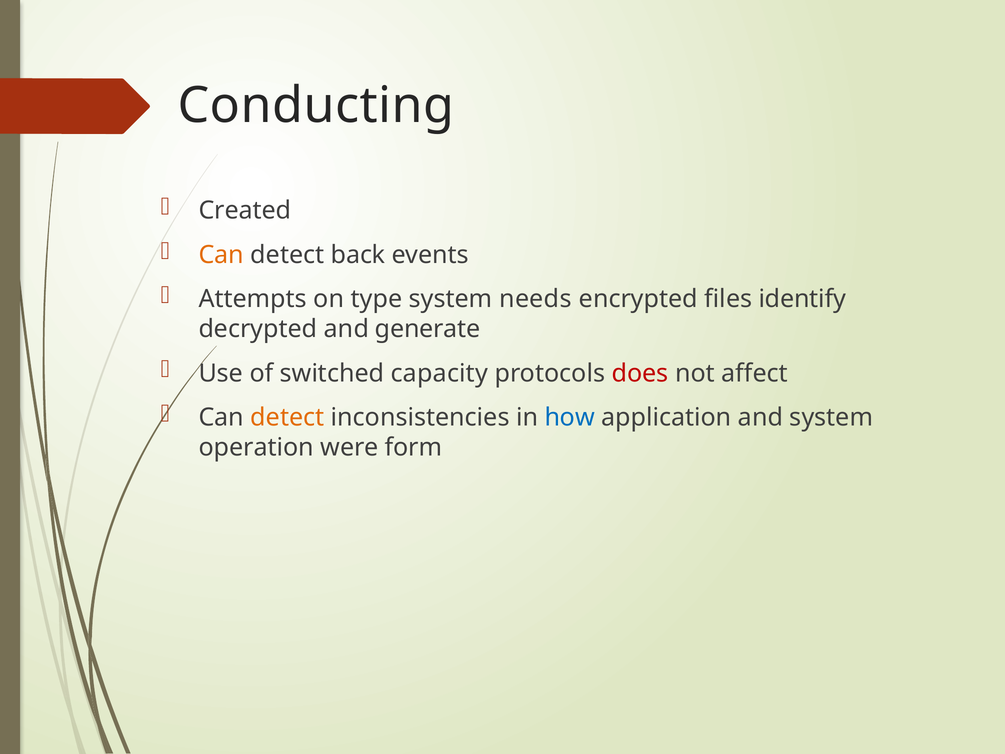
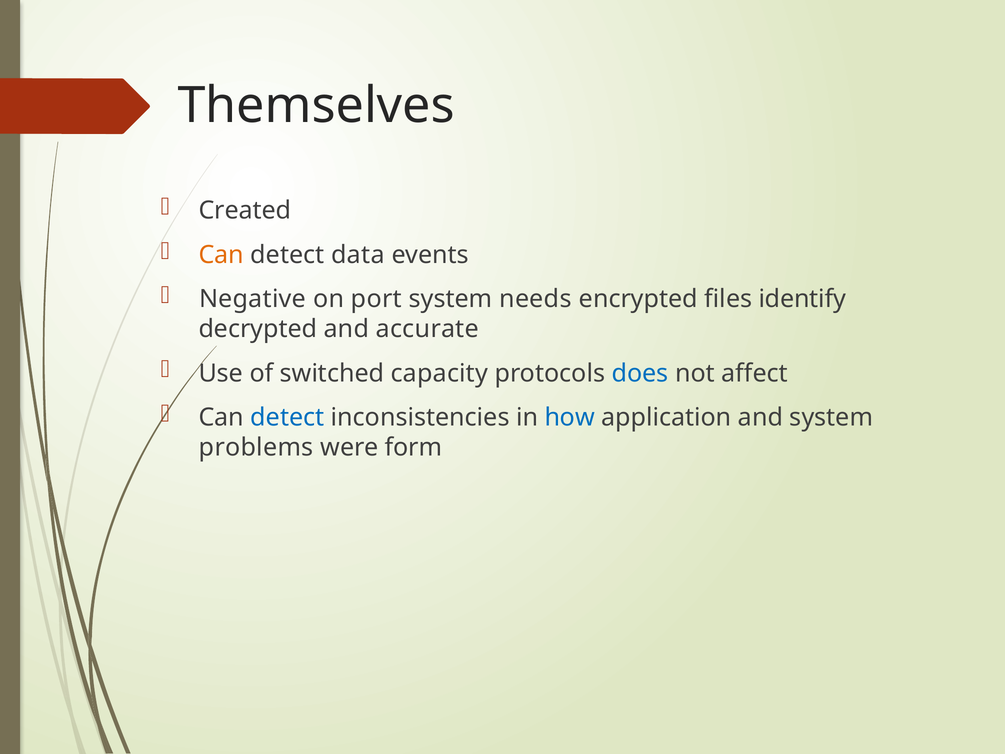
Conducting: Conducting -> Themselves (316, 106)
back: back -> data (358, 255)
Attempts: Attempts -> Negative (253, 299)
type: type -> port (376, 299)
generate: generate -> accurate (427, 329)
does colour: red -> blue (640, 373)
detect colour: orange -> blue (287, 417)
operation: operation -> problems (256, 447)
